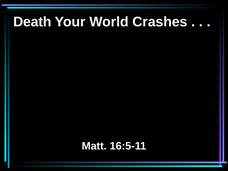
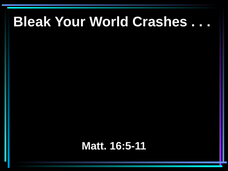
Death: Death -> Bleak (32, 22)
